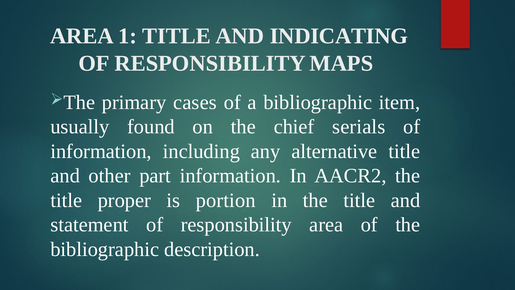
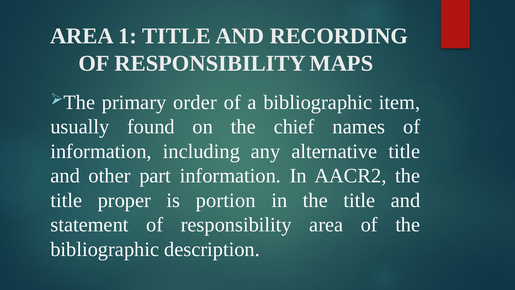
INDICATING: INDICATING -> RECORDING (339, 36)
cases: cases -> order (195, 102)
serials: serials -> names (359, 127)
